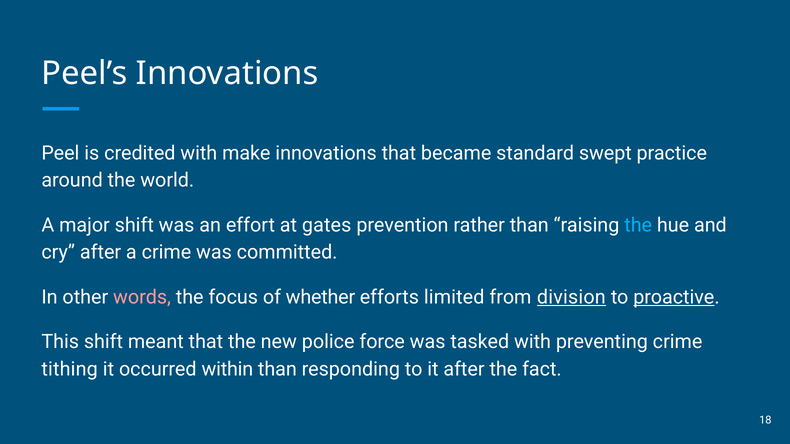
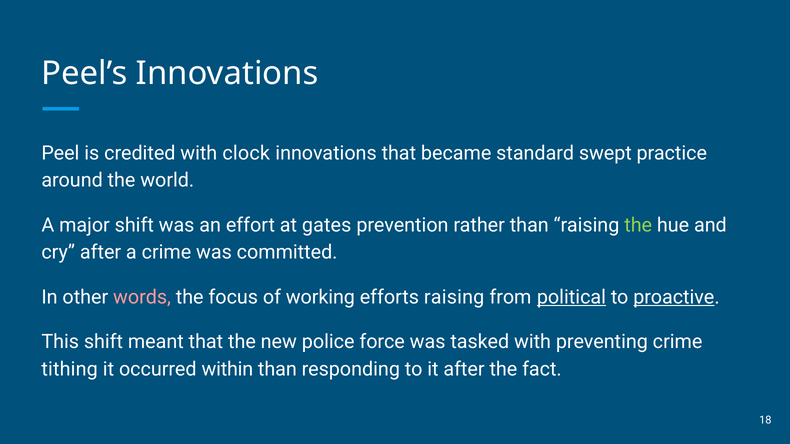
make: make -> clock (246, 153)
the colour: light blue -> light green (638, 225)
whether: whether -> working (320, 297)
efforts limited: limited -> raising (454, 297)
division: division -> political (571, 297)
